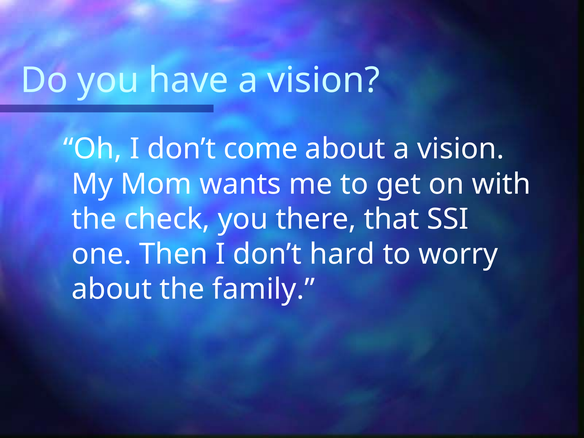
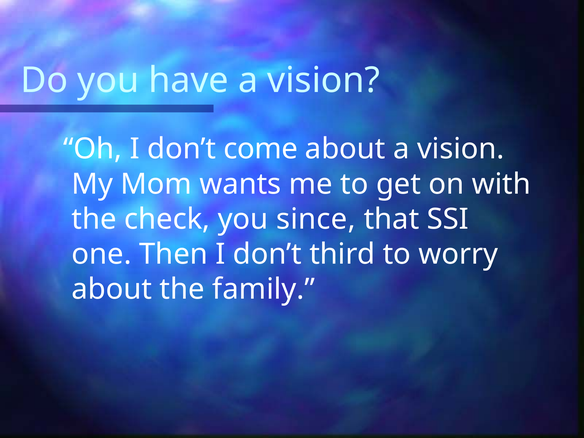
there: there -> since (316, 219)
hard: hard -> third (342, 254)
